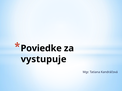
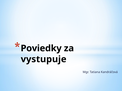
Poviedke: Poviedke -> Poviedky (41, 49)
